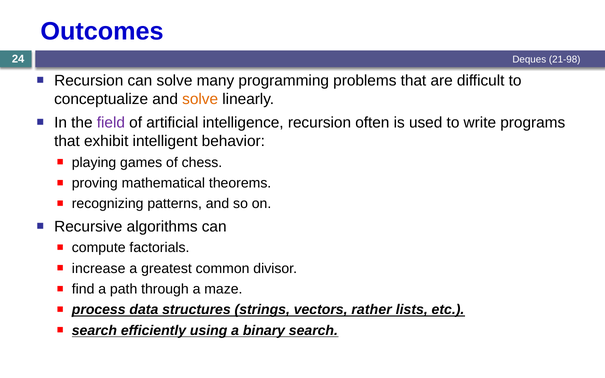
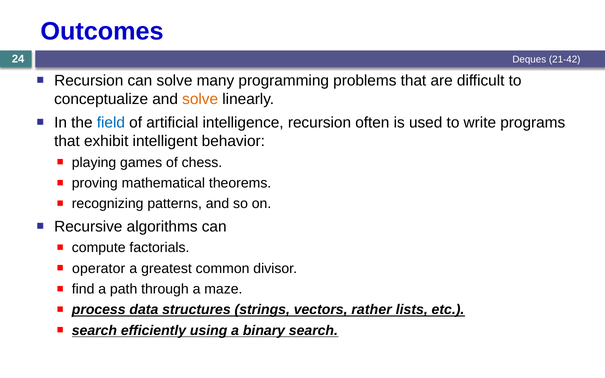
21-98: 21-98 -> 21-42 (565, 60)
field colour: purple -> blue (111, 123)
increase: increase -> operator (99, 269)
